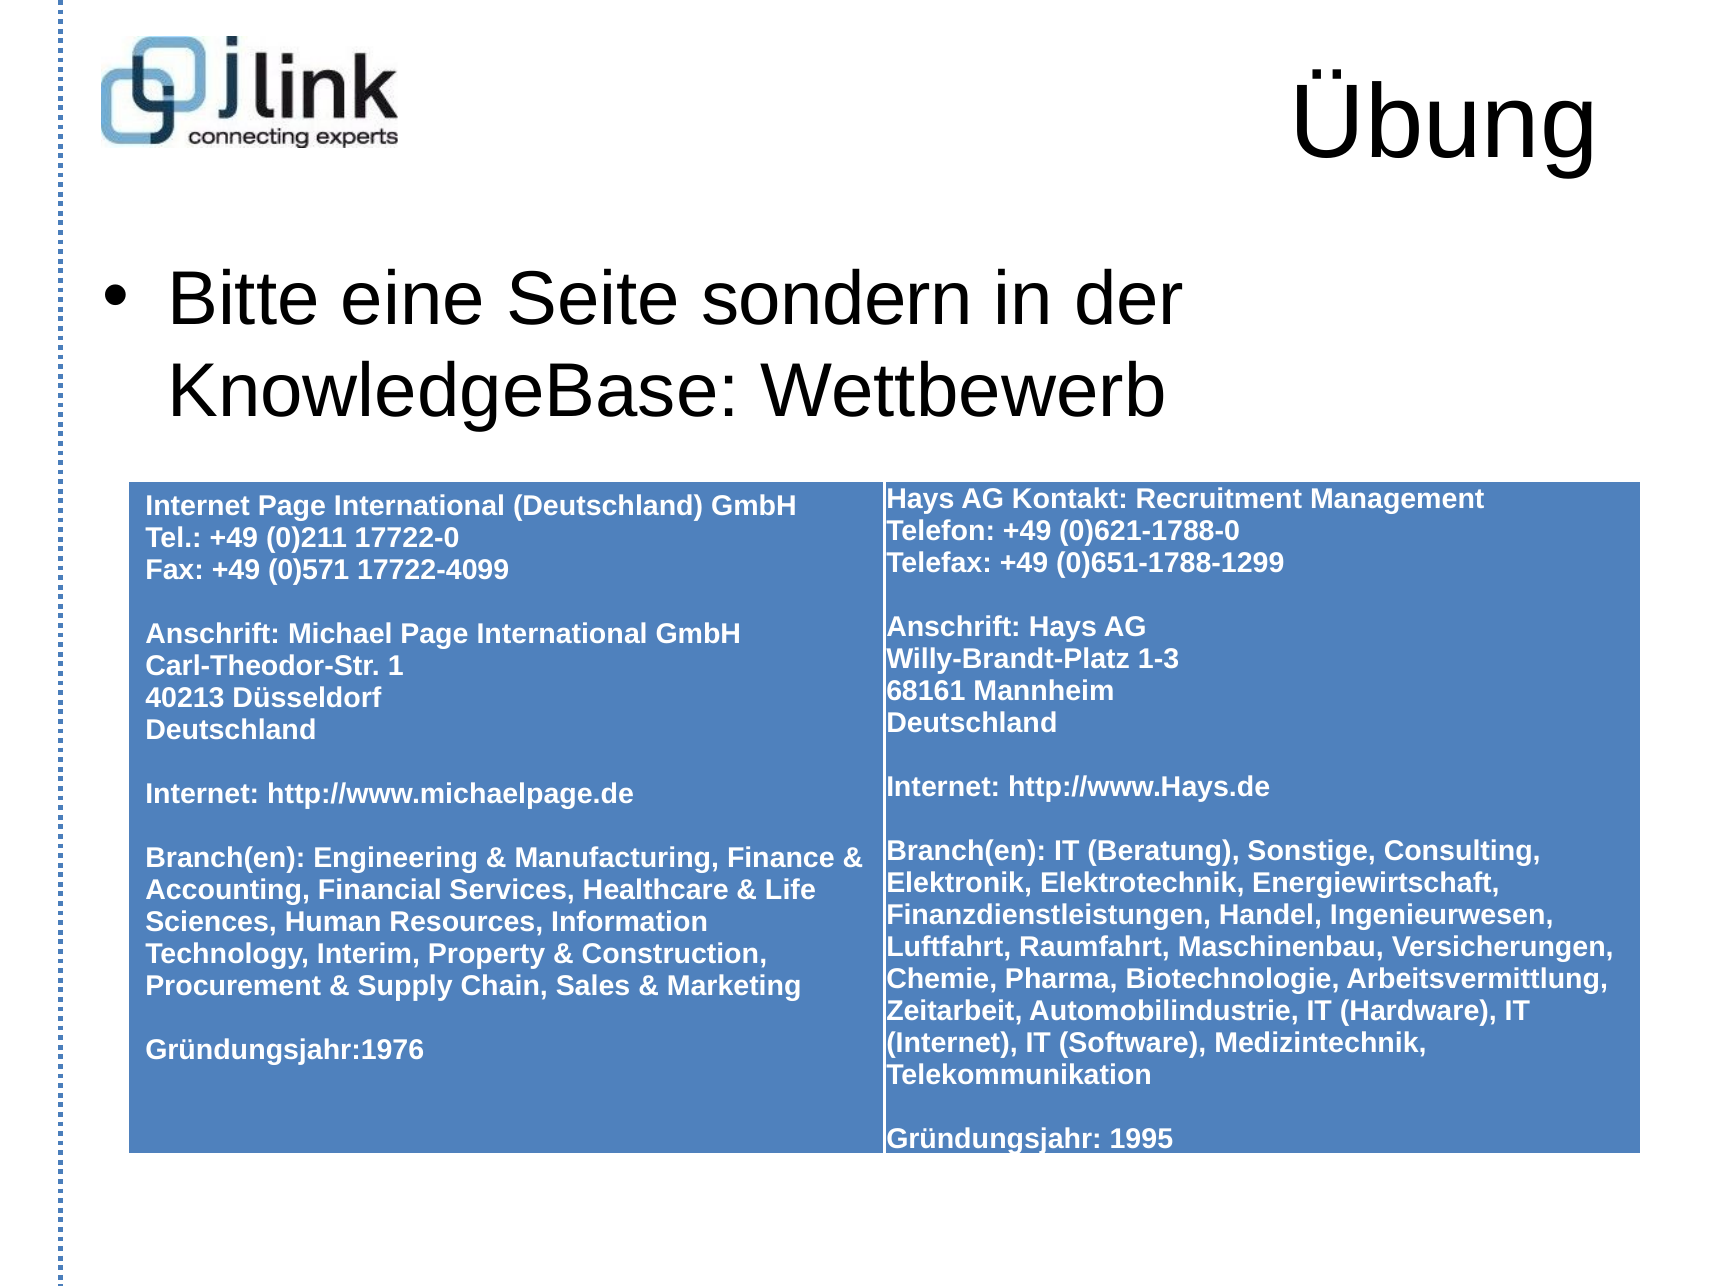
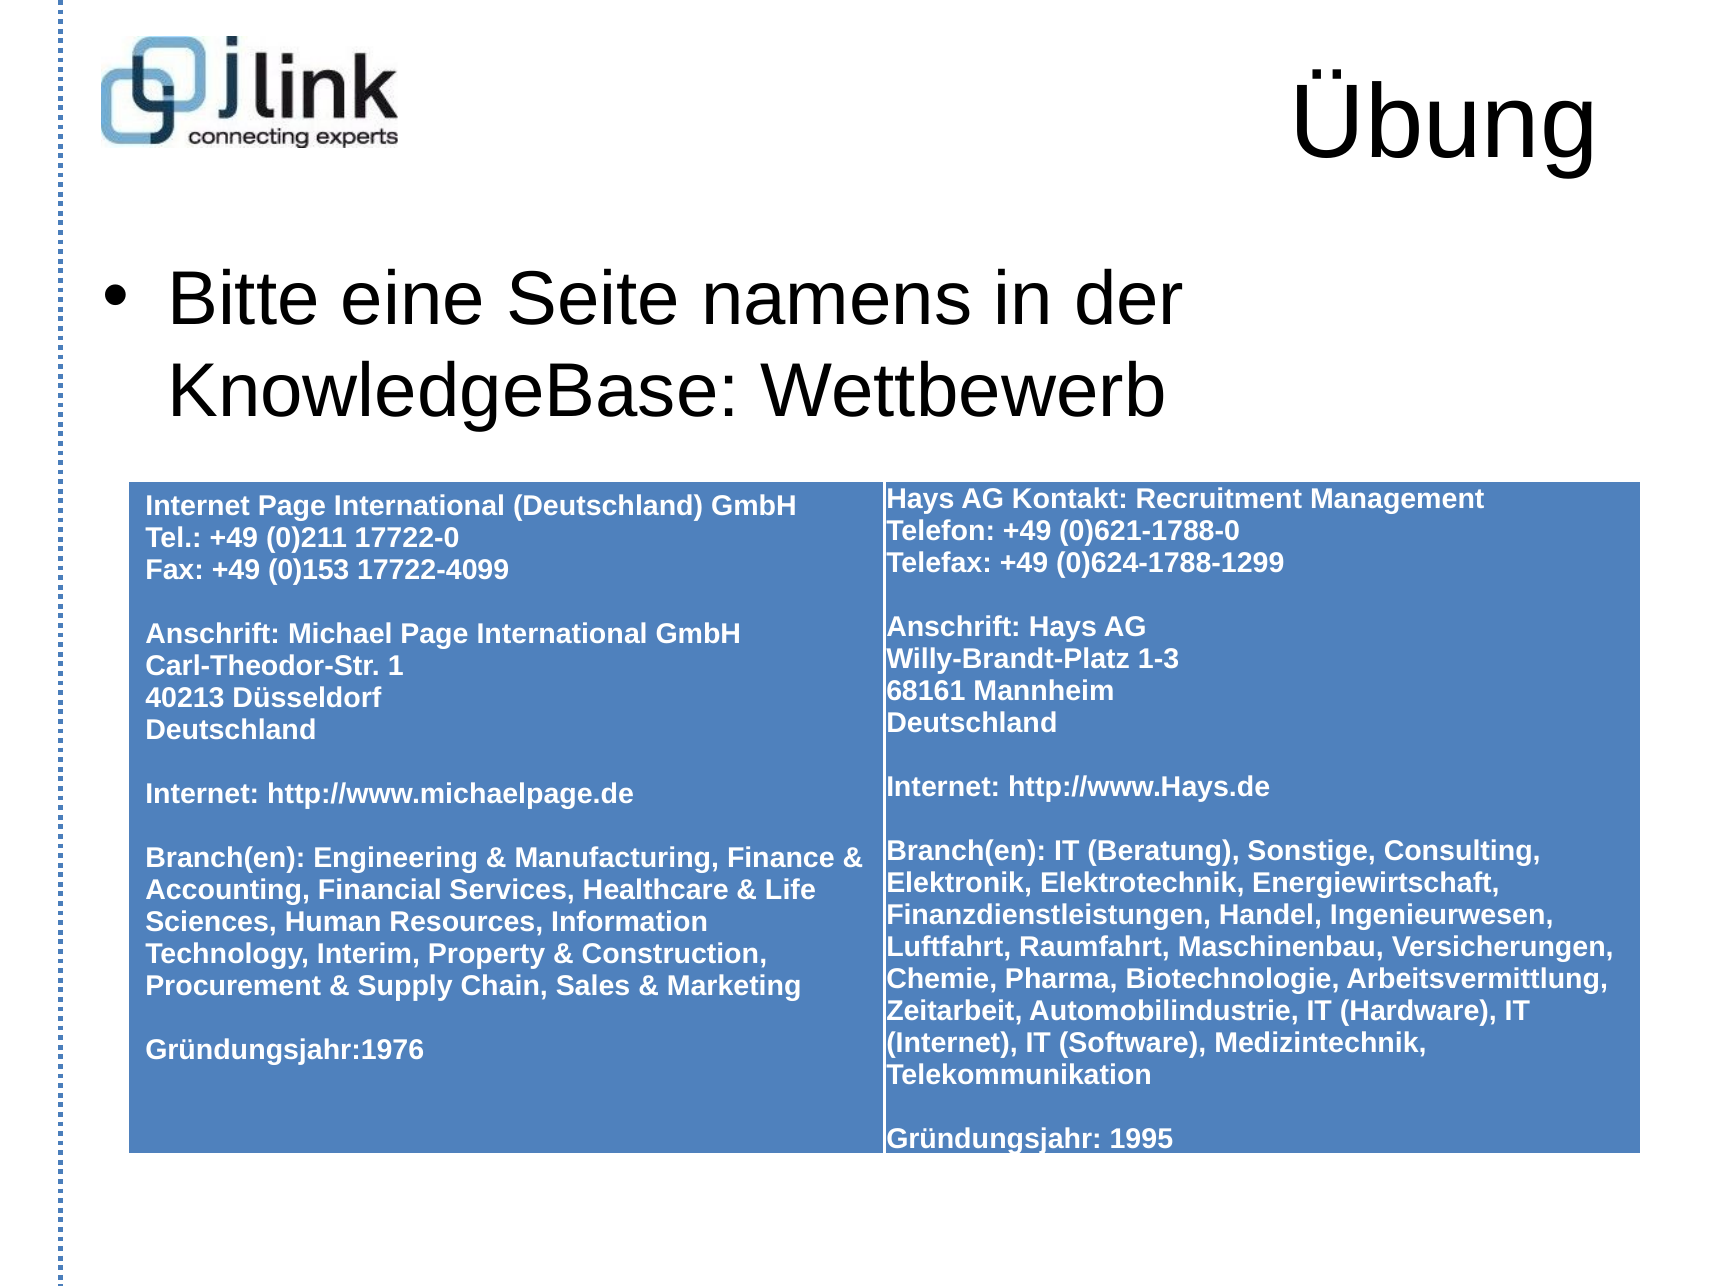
sondern: sondern -> namens (837, 300)
0)651-1788-1299: 0)651-1788-1299 -> 0)624-1788-1299 (1170, 563)
0)571: 0)571 -> 0)153 (309, 570)
